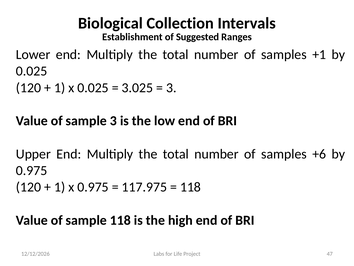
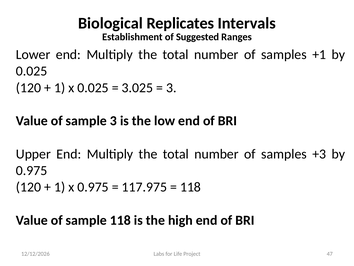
Collection: Collection -> Replicates (180, 23)
+6: +6 -> +3 (319, 154)
